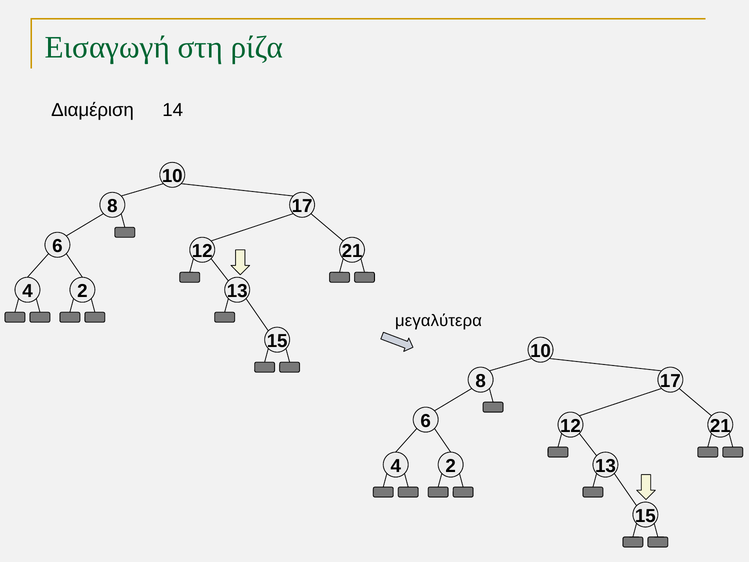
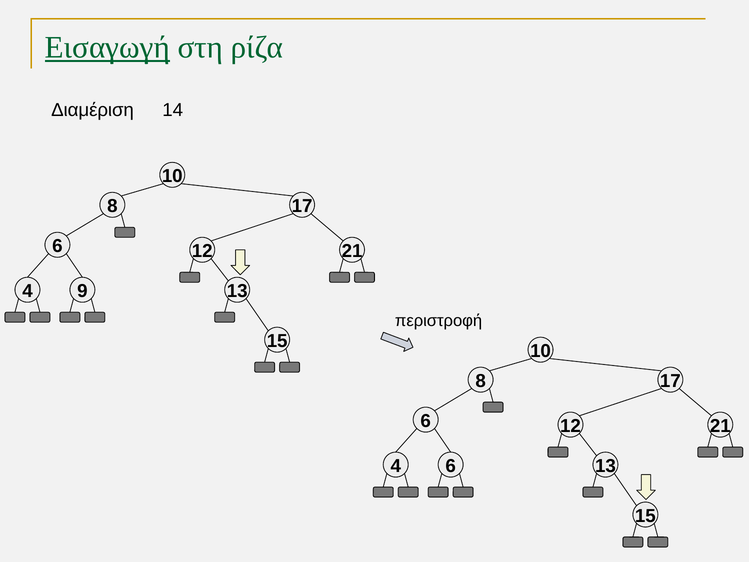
Εισαγωγή underline: none -> present (107, 47)
2: 2 -> 9 (82, 291)
μεγαλύτερα: μεγαλύτερα -> περιστροφή (439, 321)
2: 2 -> 6 (451, 466)
